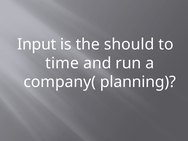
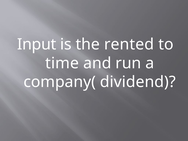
should: should -> rented (129, 44)
planning: planning -> dividend (138, 82)
